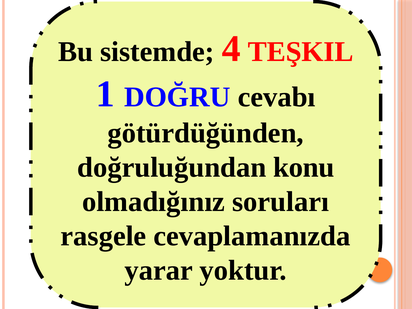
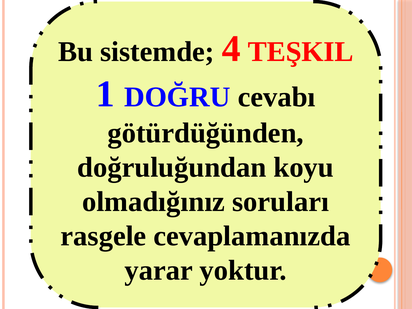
konu: konu -> koyu (304, 167)
